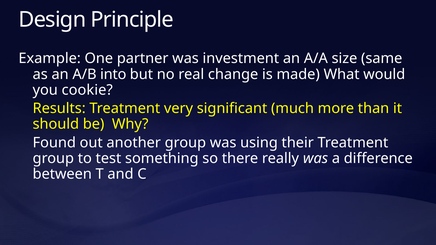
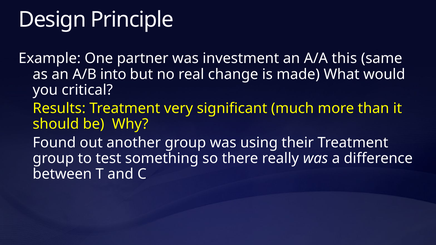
size: size -> this (344, 59)
cookie: cookie -> critical (87, 90)
